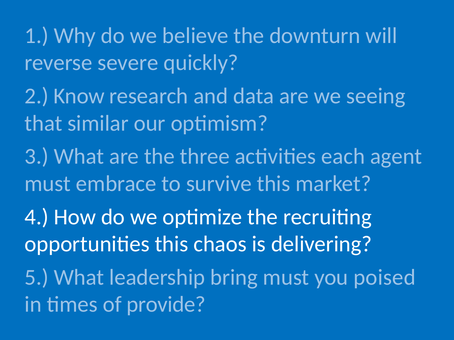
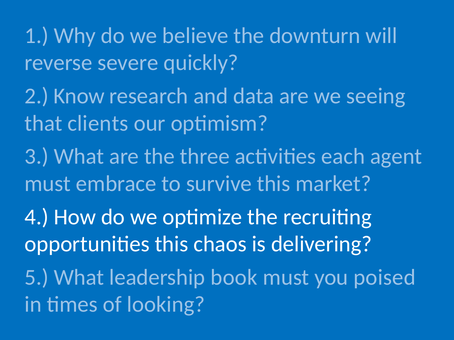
similar: similar -> clients (98, 123)
bring: bring -> book (234, 278)
provide: provide -> looking (166, 305)
